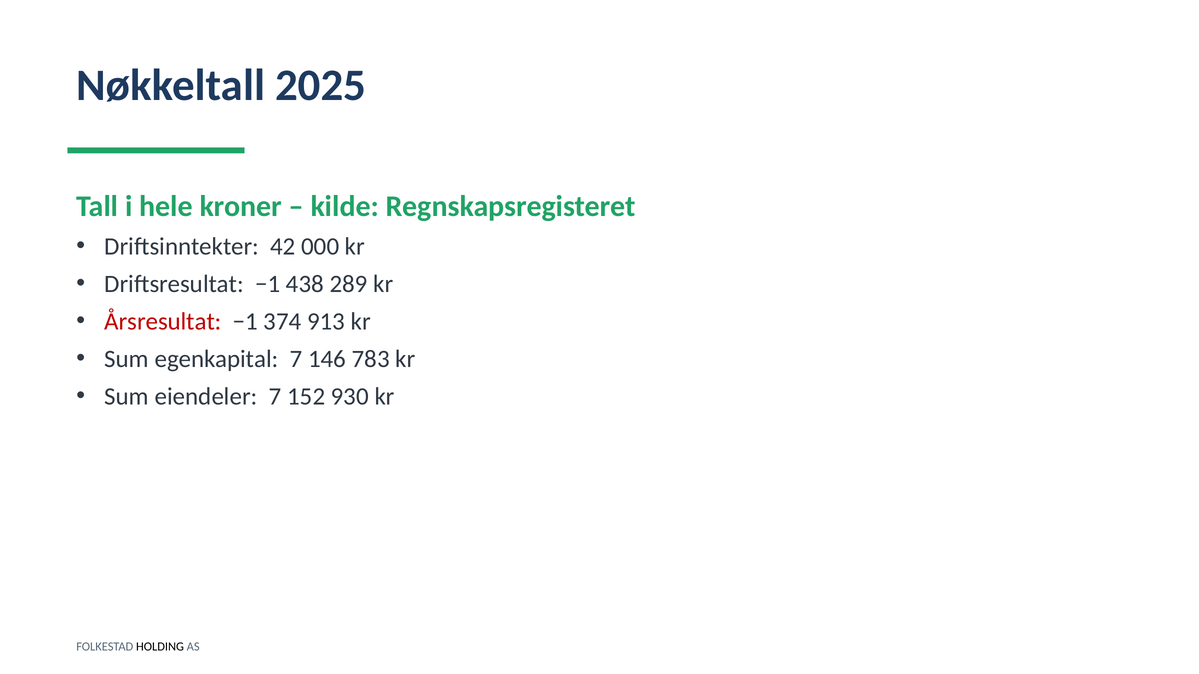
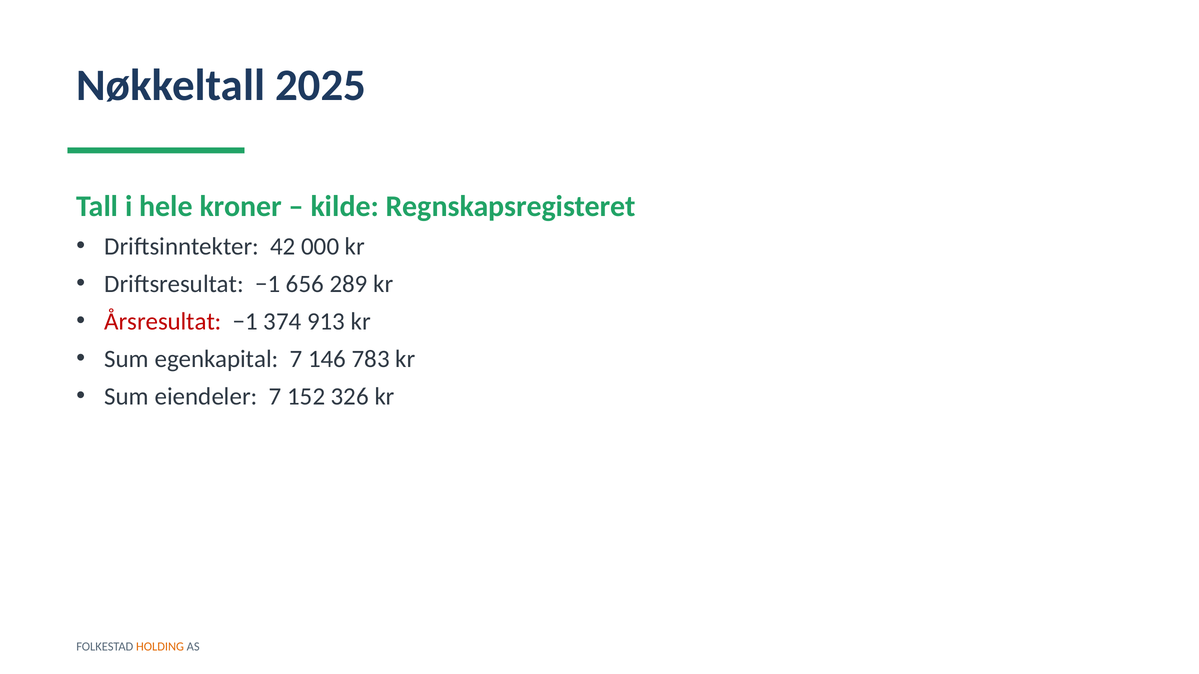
438: 438 -> 656 (305, 284)
930: 930 -> 326 (350, 397)
HOLDING colour: black -> orange (160, 647)
